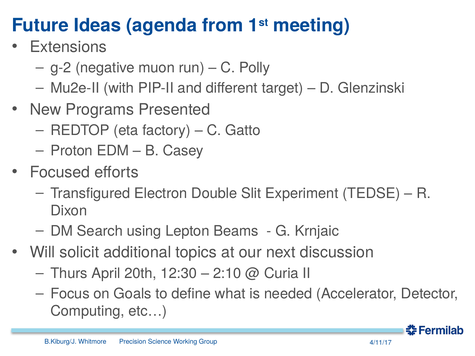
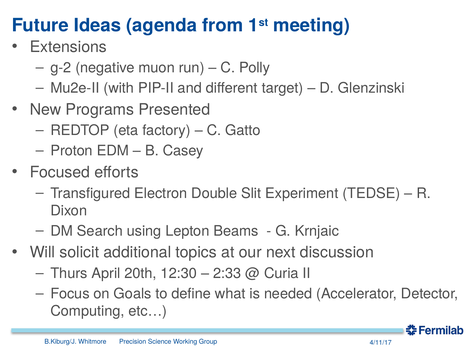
2:10: 2:10 -> 2:33 (227, 274)
